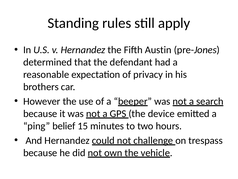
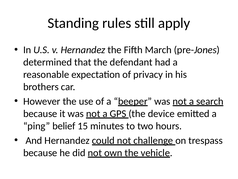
Austin: Austin -> March (158, 50)
